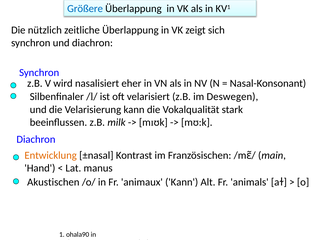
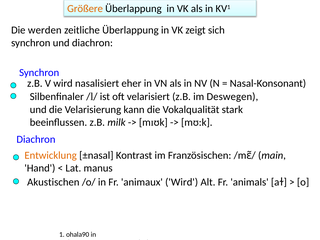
Größere colour: blue -> orange (85, 9)
nützlich: nützlich -> werden (45, 30)
animaux Kann: Kann -> Wird (182, 182)
